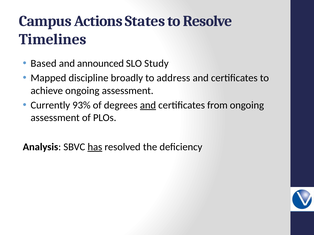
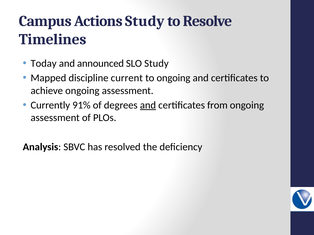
Actions States: States -> Study (145, 21)
Based: Based -> Today (44, 64)
broadly: broadly -> current (127, 78)
to address: address -> ongoing (173, 78)
93%: 93% -> 91% (81, 105)
has underline: present -> none (95, 147)
